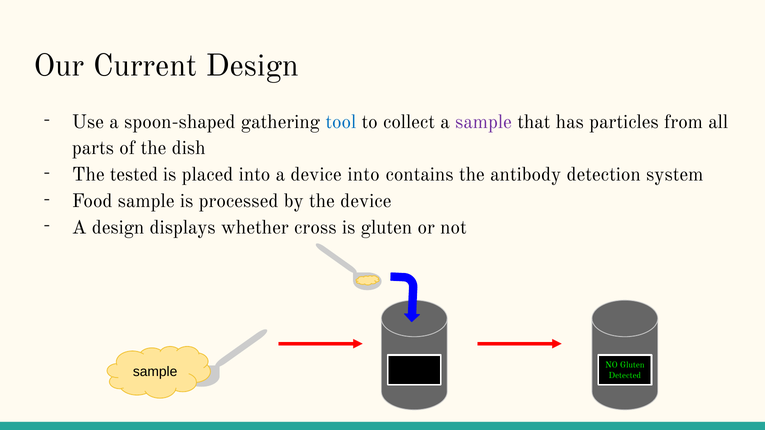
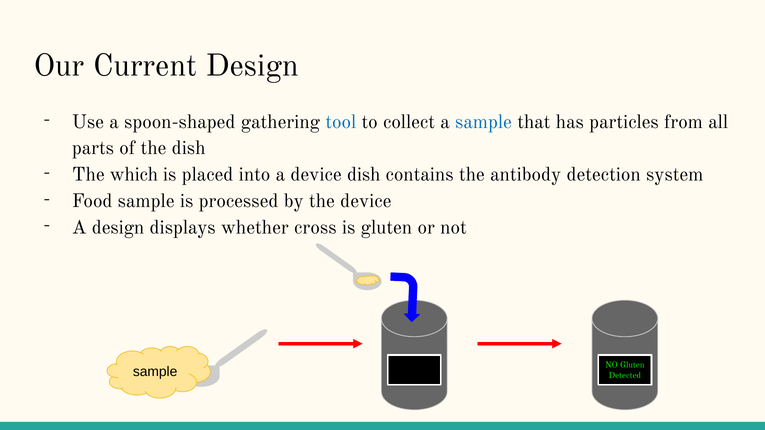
sample colour: purple -> blue (484, 122)
tested: tested -> which (134, 175)
device into: into -> dish (364, 175)
